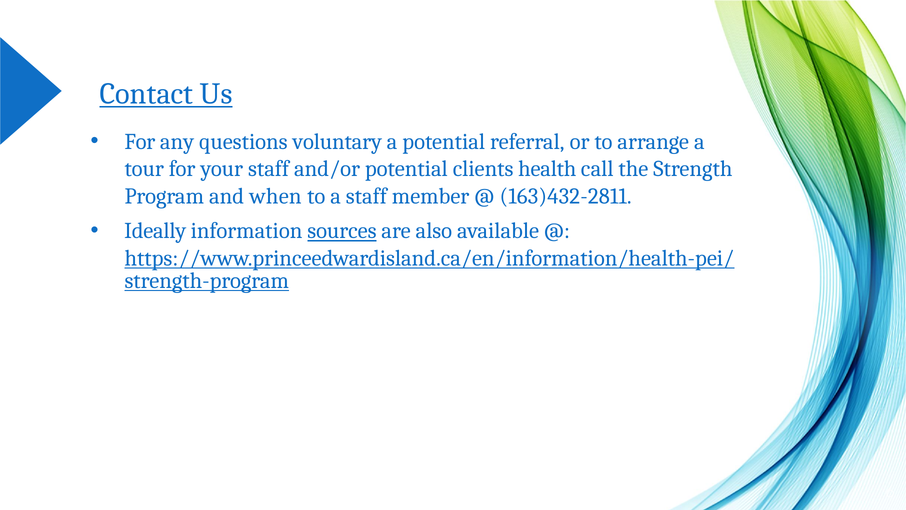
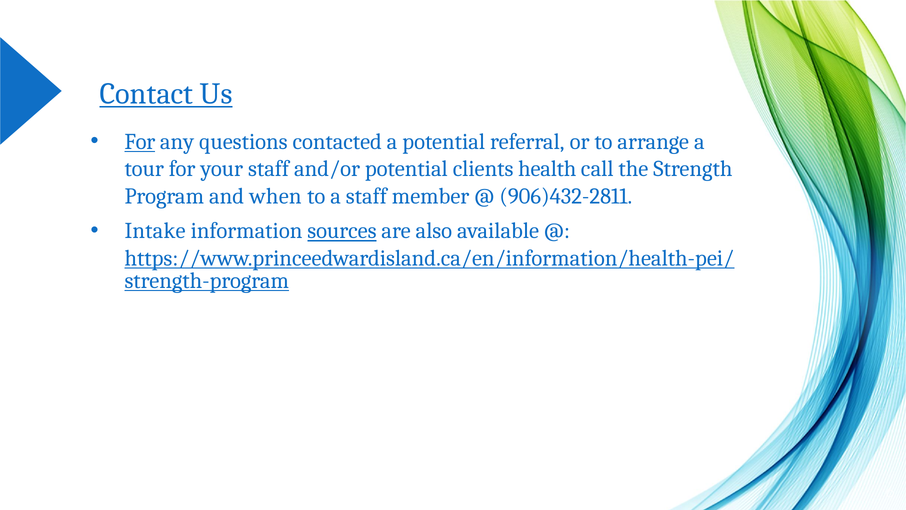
For underline: none -> present (140, 142)
voluntary: voluntary -> contacted (337, 142)
163)432-2811: 163)432-2811 -> 906)432-2811 (566, 196)
Ideally: Ideally -> Intake (155, 231)
